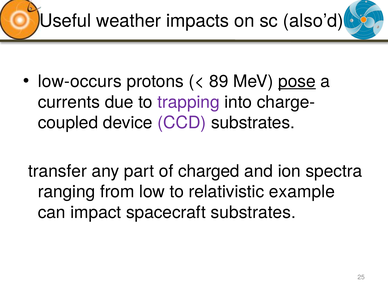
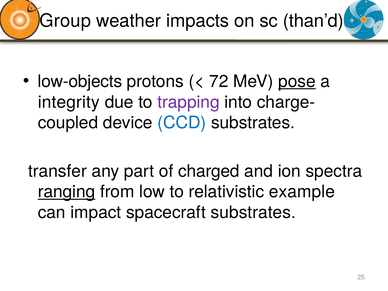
Useful: Useful -> Group (65, 21)
also’d: also’d -> than’d (313, 21)
low-occurs: low-occurs -> low-objects (80, 81)
89: 89 -> 72 (219, 81)
currents: currents -> integrity (69, 102)
CCD colour: purple -> blue (182, 123)
ranging underline: none -> present (66, 192)
